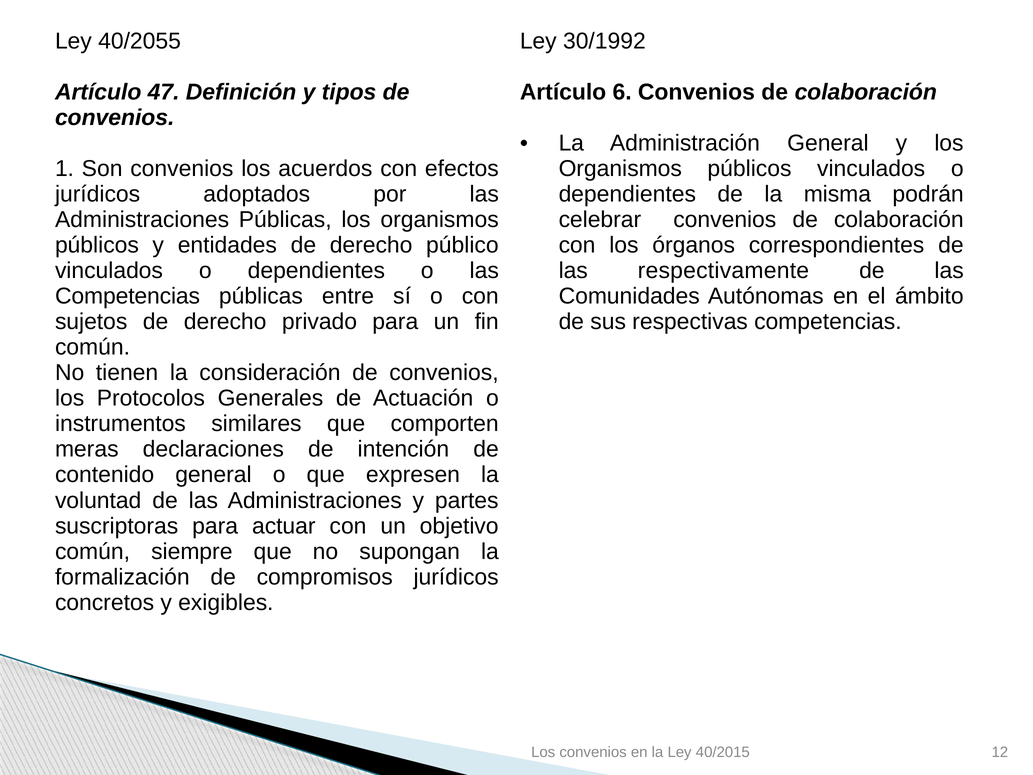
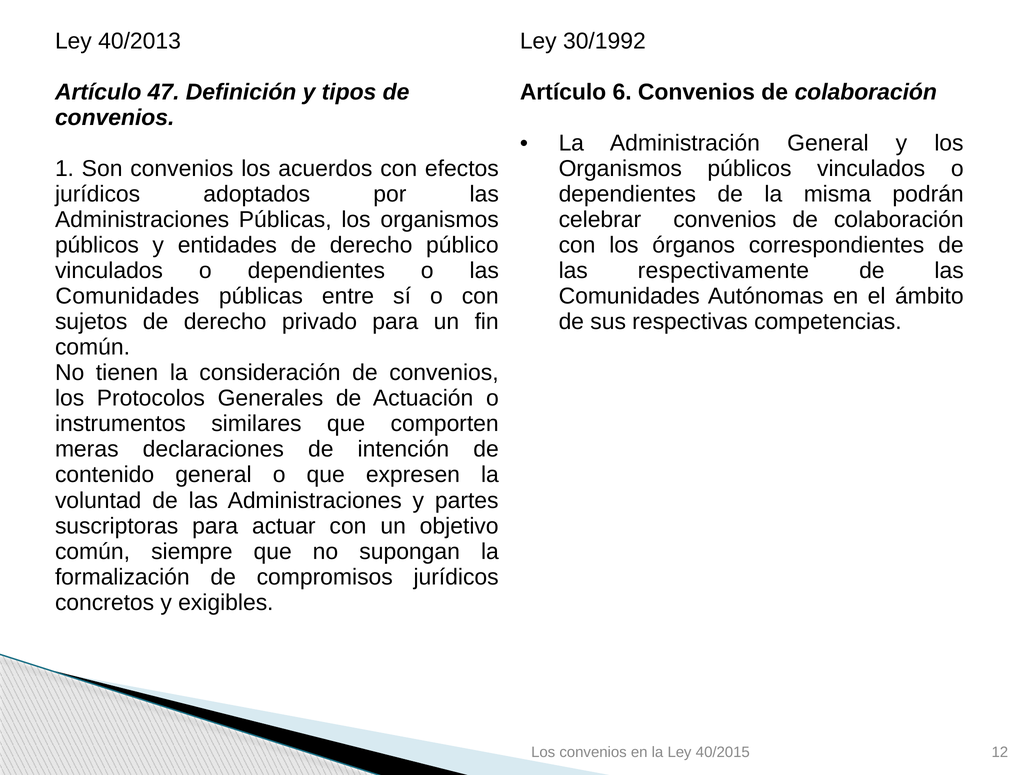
40/2055: 40/2055 -> 40/2013 (140, 41)
Competencias: Competencias -> Comunidades (127, 296)
